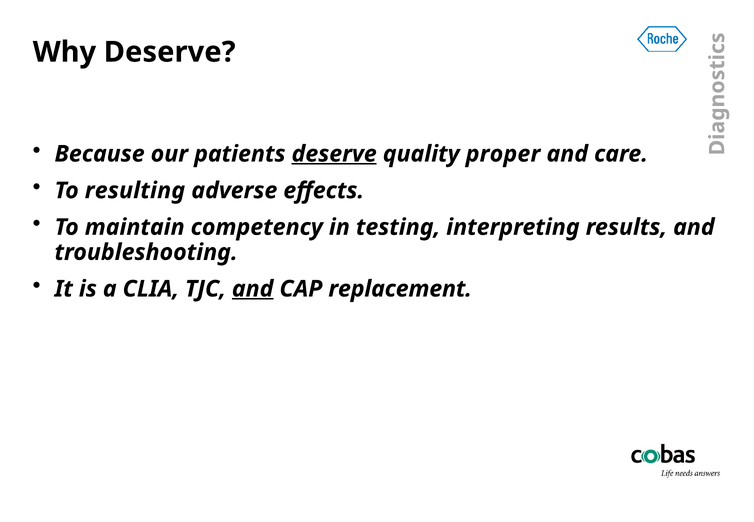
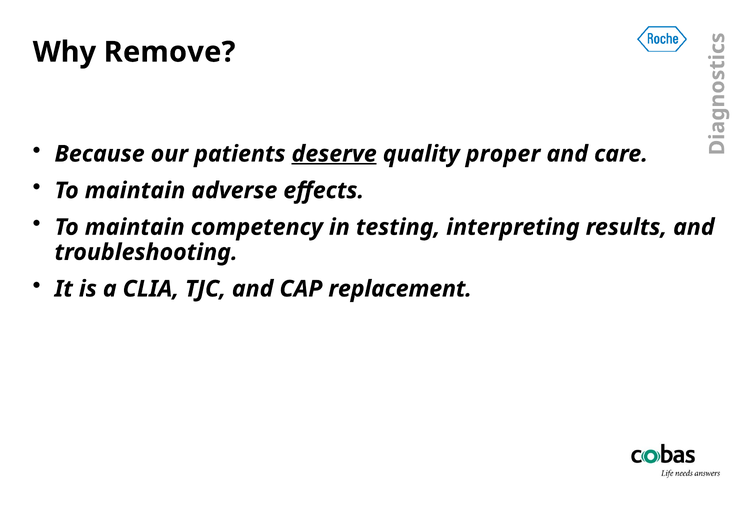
Why Deserve: Deserve -> Remove (170, 52)
resulting: resulting -> maintain (135, 191)
and underline: present -> none (253, 289)
